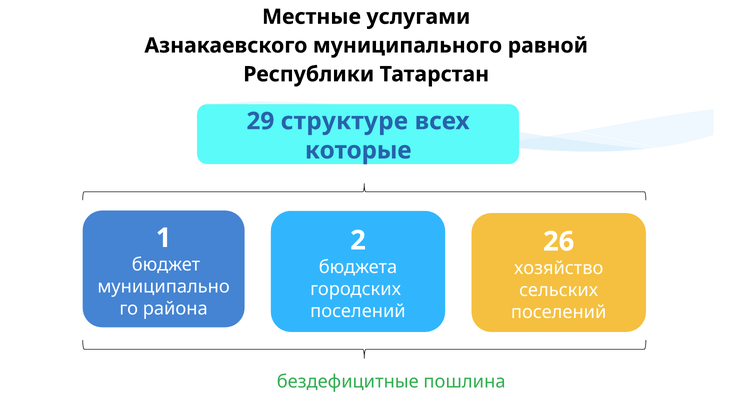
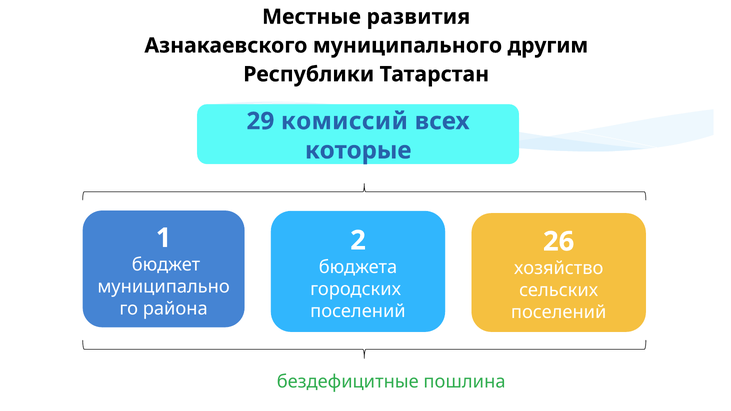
услугами: услугами -> развития (418, 17)
равной: равной -> другим (548, 46)
структуре: структуре -> комиссий (344, 121)
